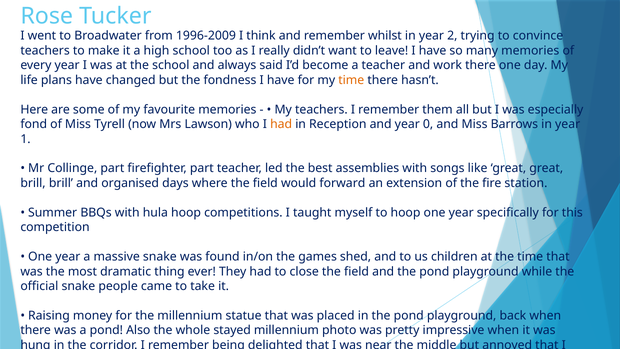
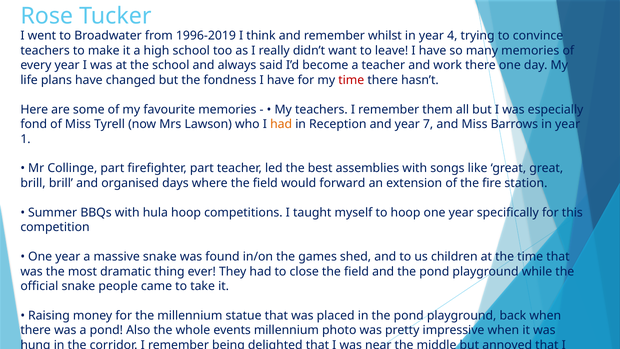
1996-2009: 1996-2009 -> 1996-2019 (206, 36)
2: 2 -> 4 (452, 36)
time colour: orange -> red (351, 80)
0: 0 -> 7 (428, 124)
stayed: stayed -> events (232, 330)
